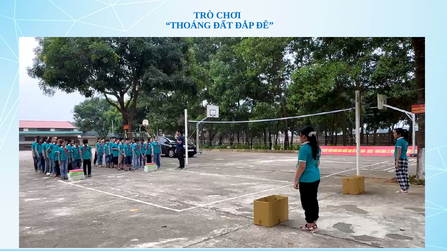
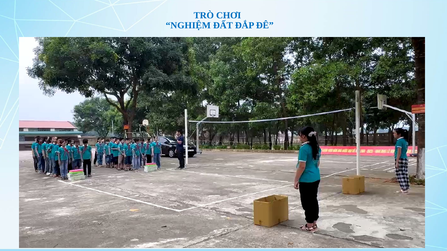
THOÁNG: THOÁNG -> NGHIỆM (188, 26)
